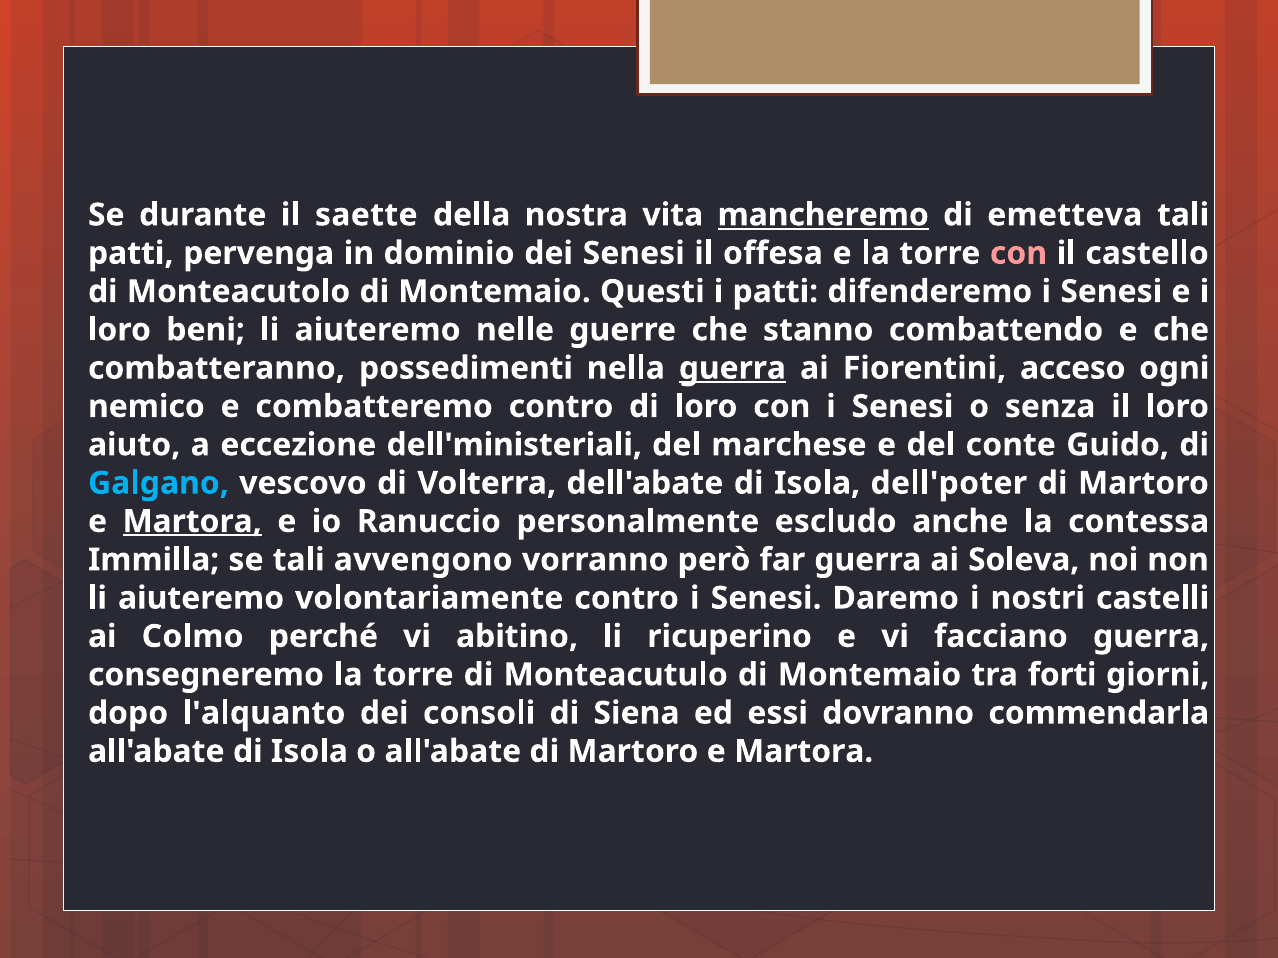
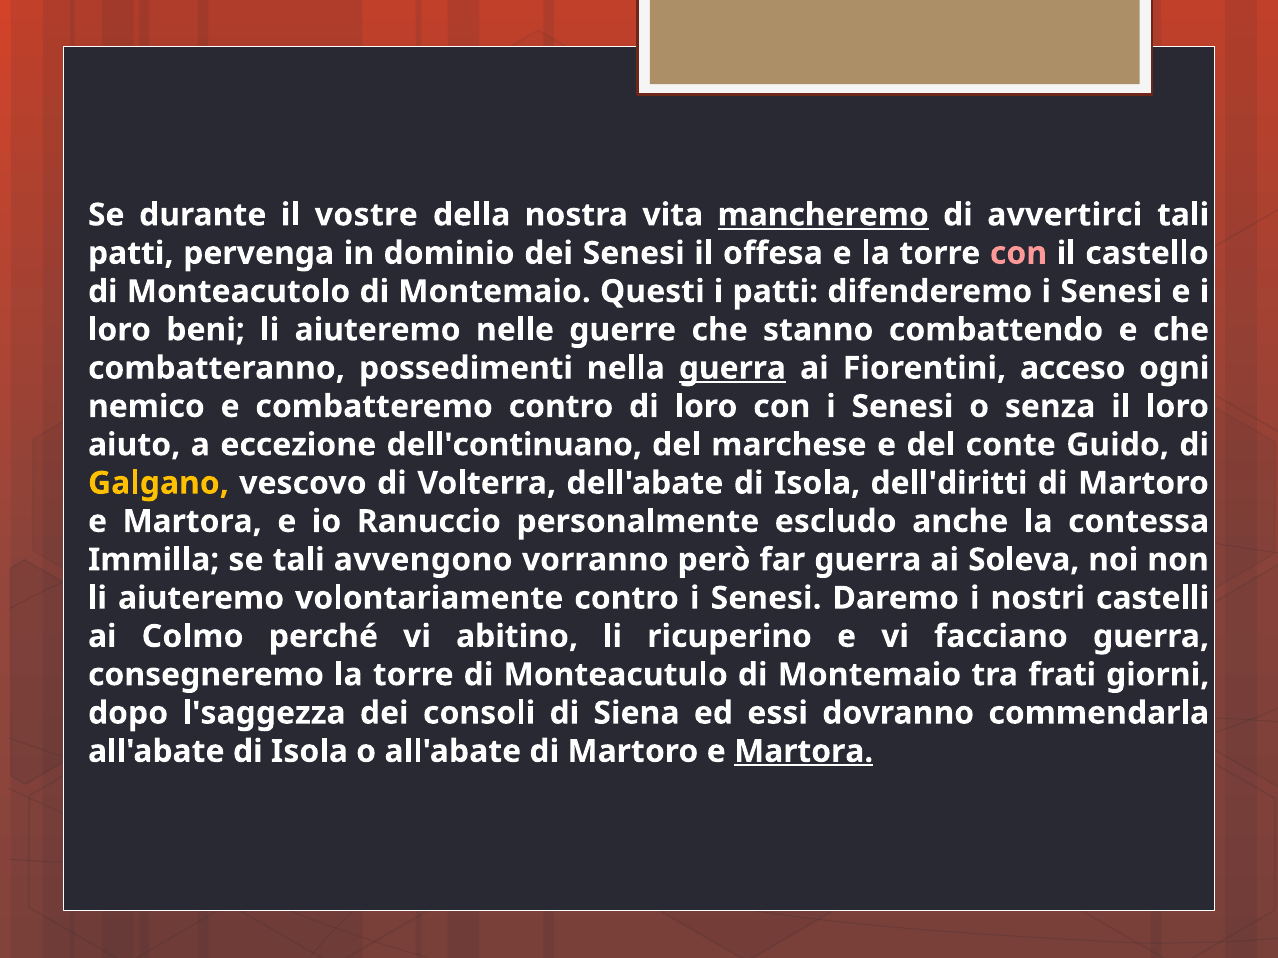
saette: saette -> vostre (366, 215)
emetteva: emetteva -> avvertirci (1065, 215)
dell'ministeriali: dell'ministeriali -> dell'continuano (514, 445)
Galgano colour: light blue -> yellow (158, 483)
dell'poter: dell'poter -> dell'diritti (949, 483)
Martora underline: present -> none (192, 522)
forti: forti -> frati (1062, 675)
l'alquanto: l'alquanto -> l'saggezza (264, 713)
Martora underline: none -> present (804, 752)
